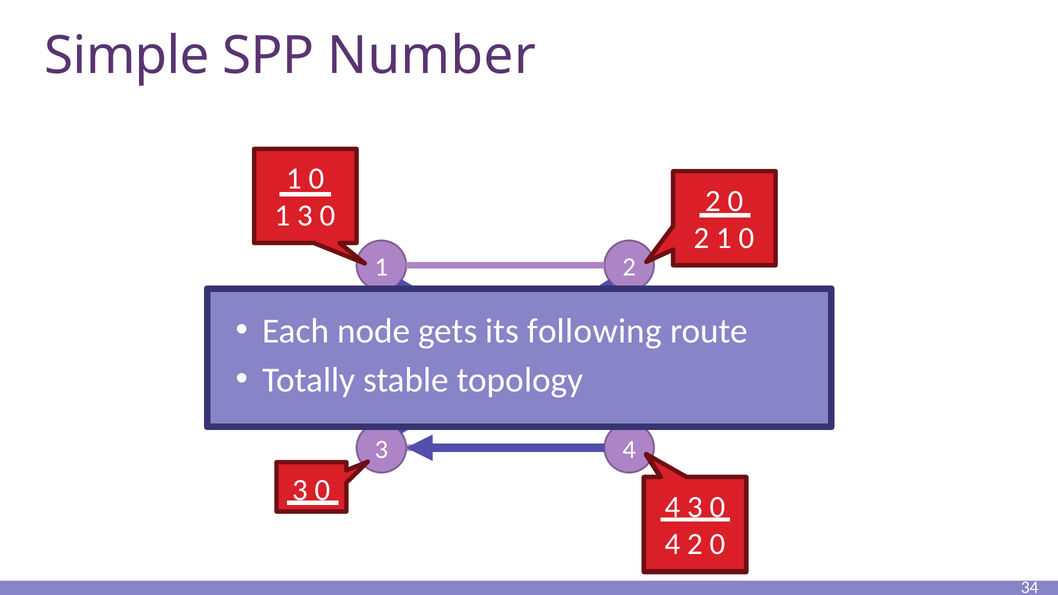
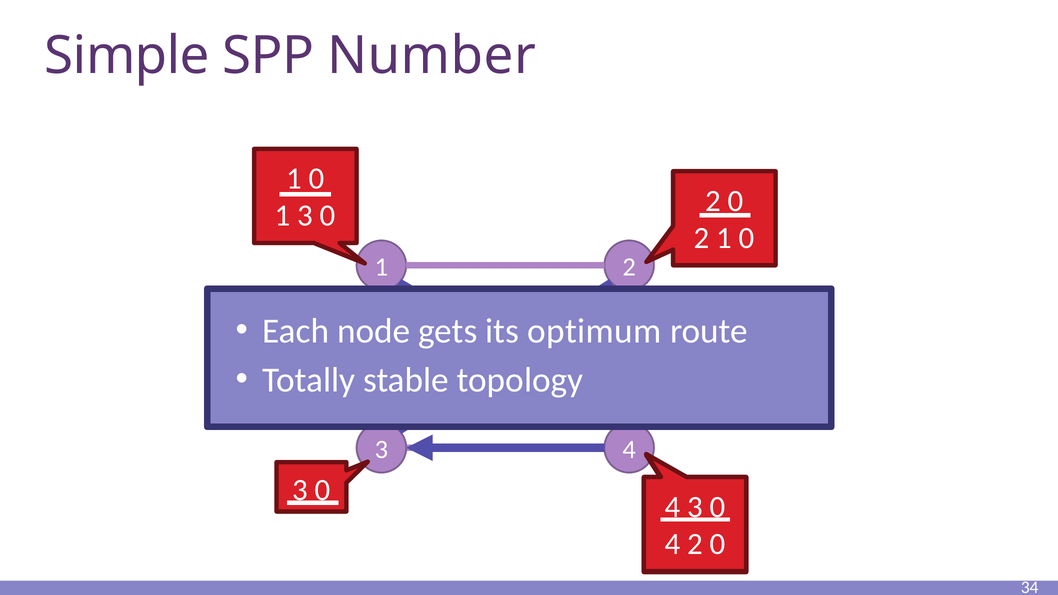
following: following -> optimum (594, 331)
